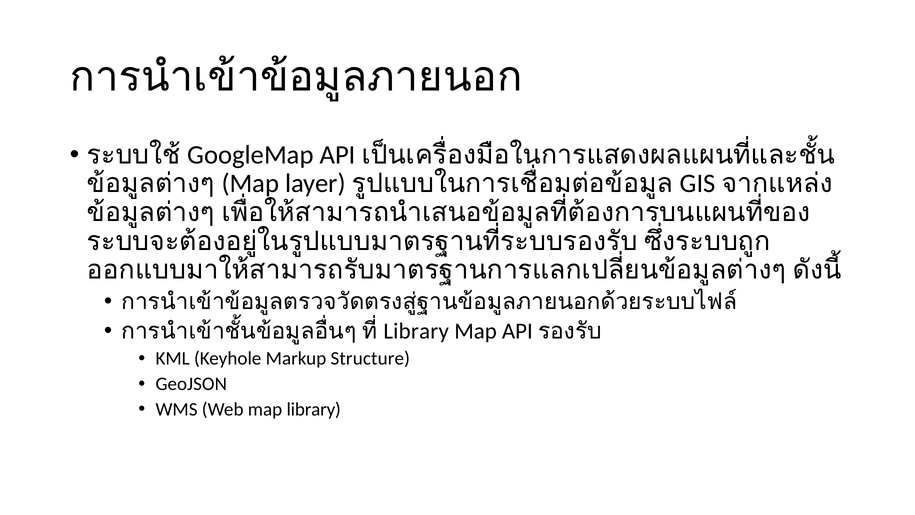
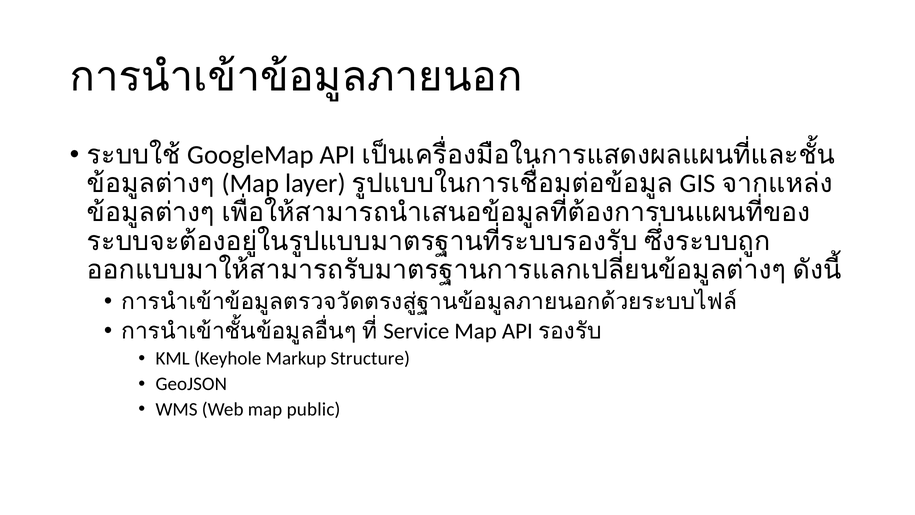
Library: Library -> Service (416, 331)
map library: library -> public (314, 409)
